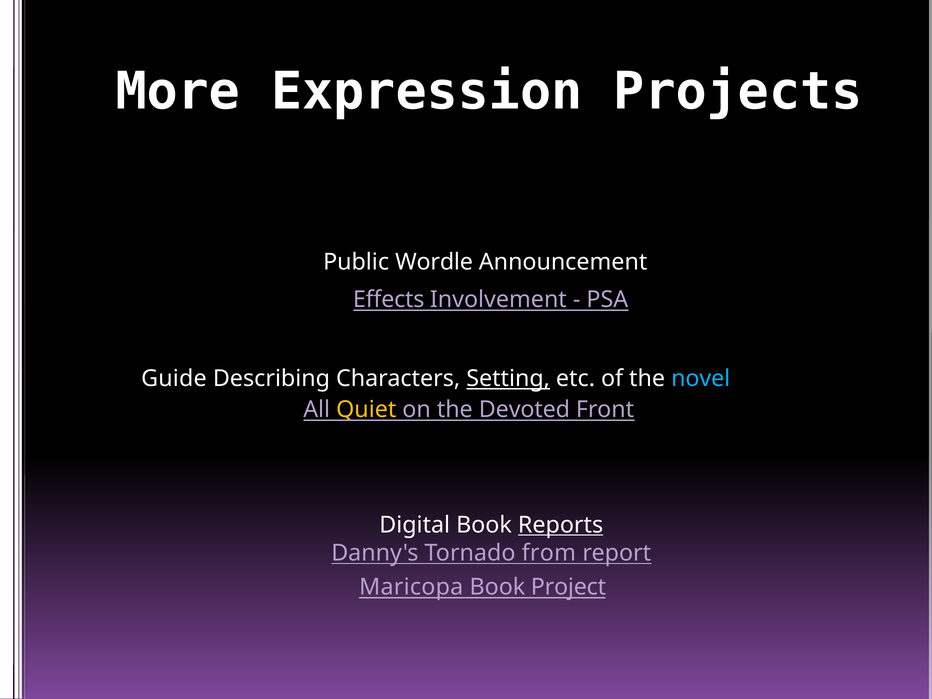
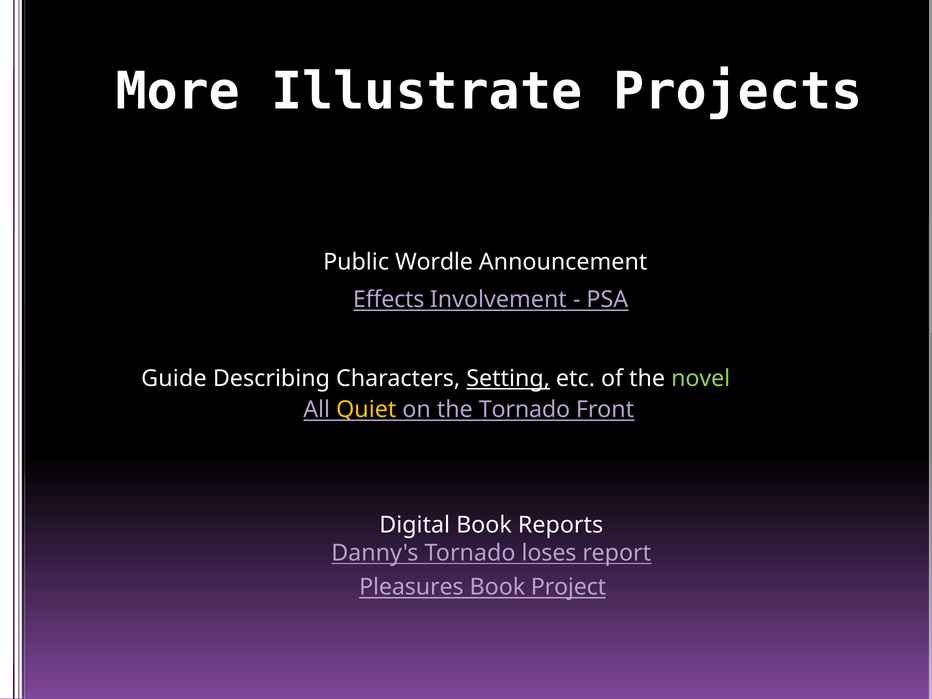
Expression: Expression -> Illustrate (427, 91)
novel colour: light blue -> light green (701, 379)
the Devoted: Devoted -> Tornado (525, 410)
Reports underline: present -> none (561, 525)
from: from -> loses (549, 553)
Maricopa: Maricopa -> Pleasures (411, 587)
